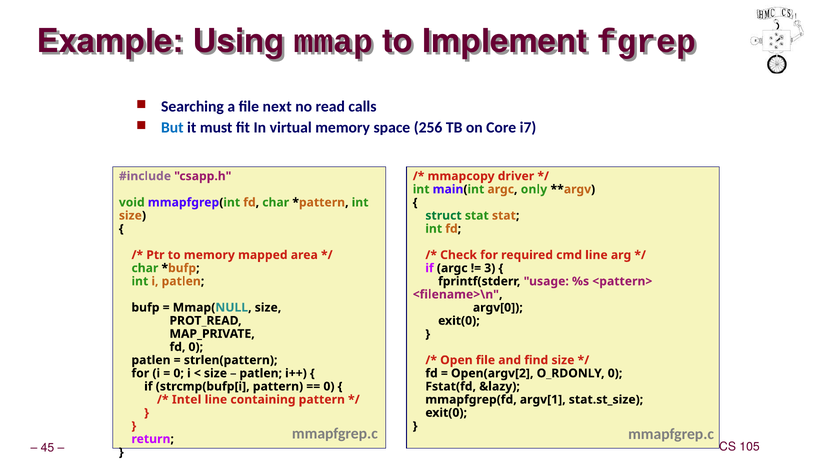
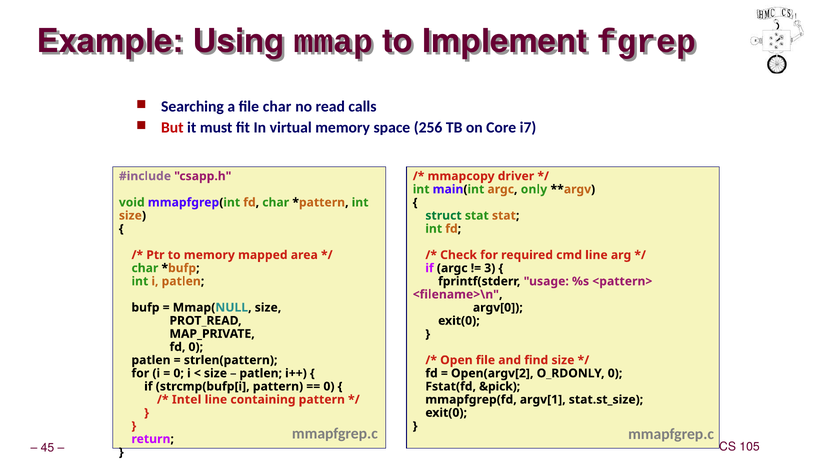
file next: next -> char (277, 107)
But colour: blue -> red (172, 128)
&lazy: &lazy -> &pick (500, 387)
